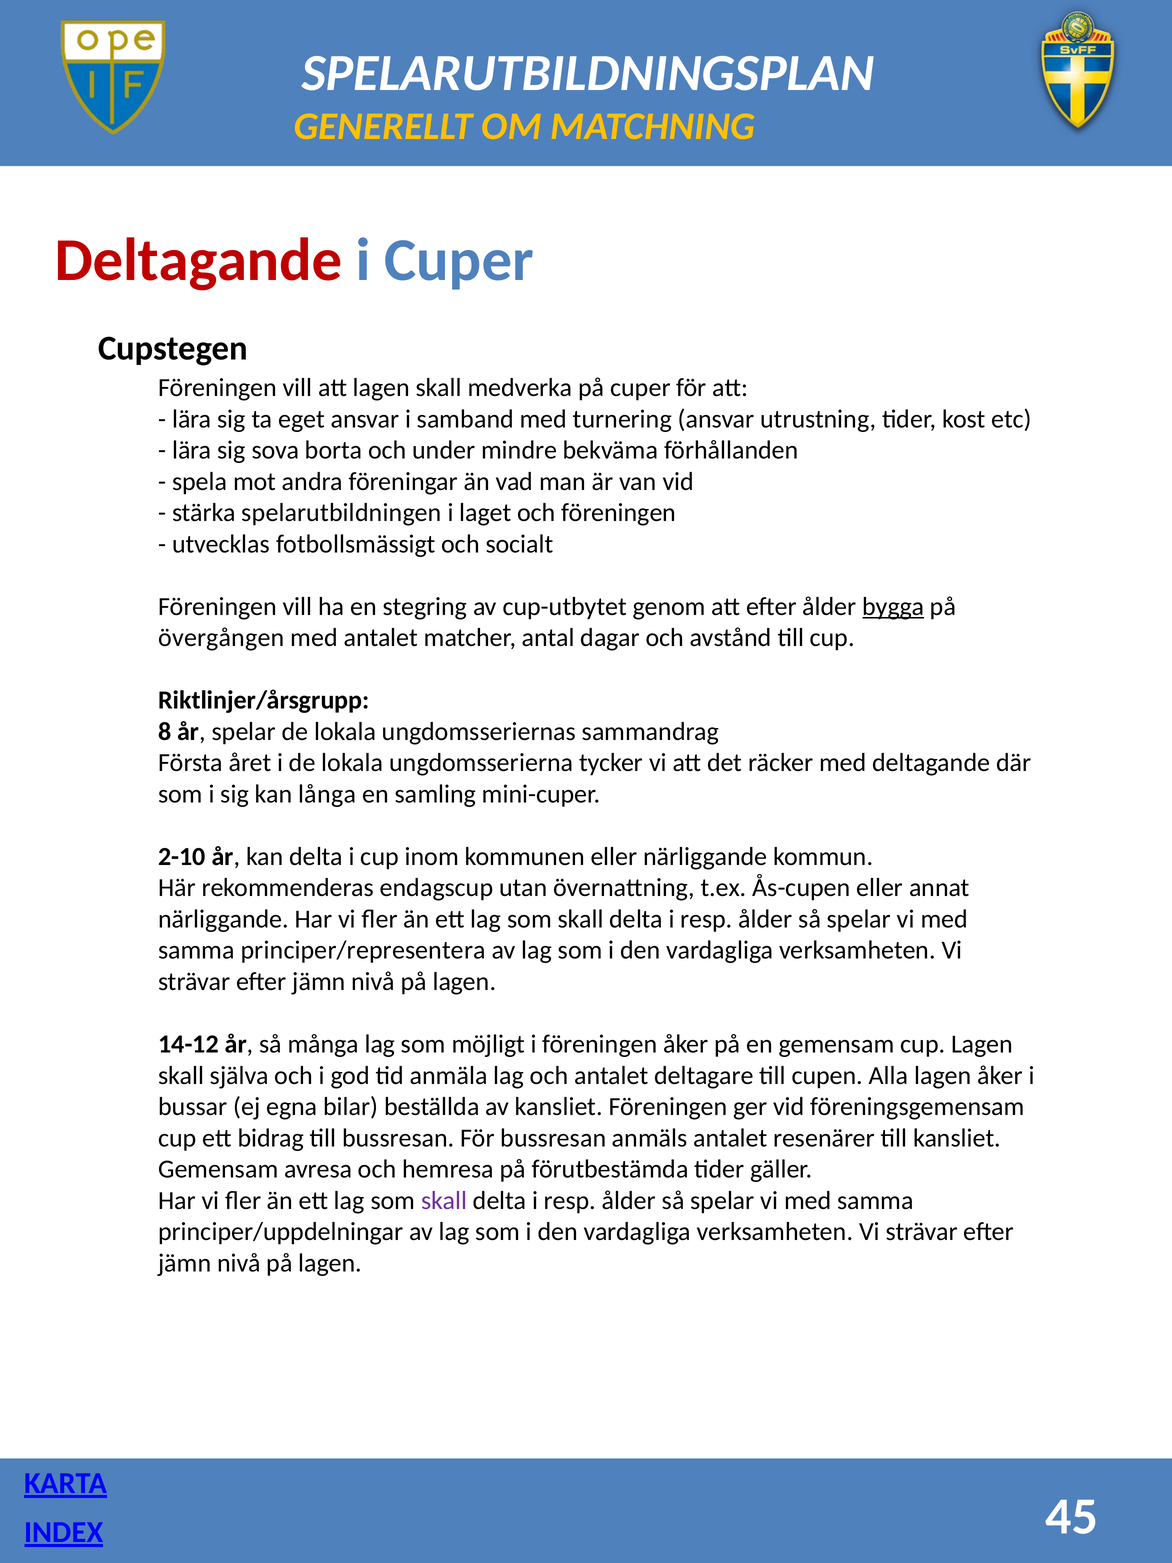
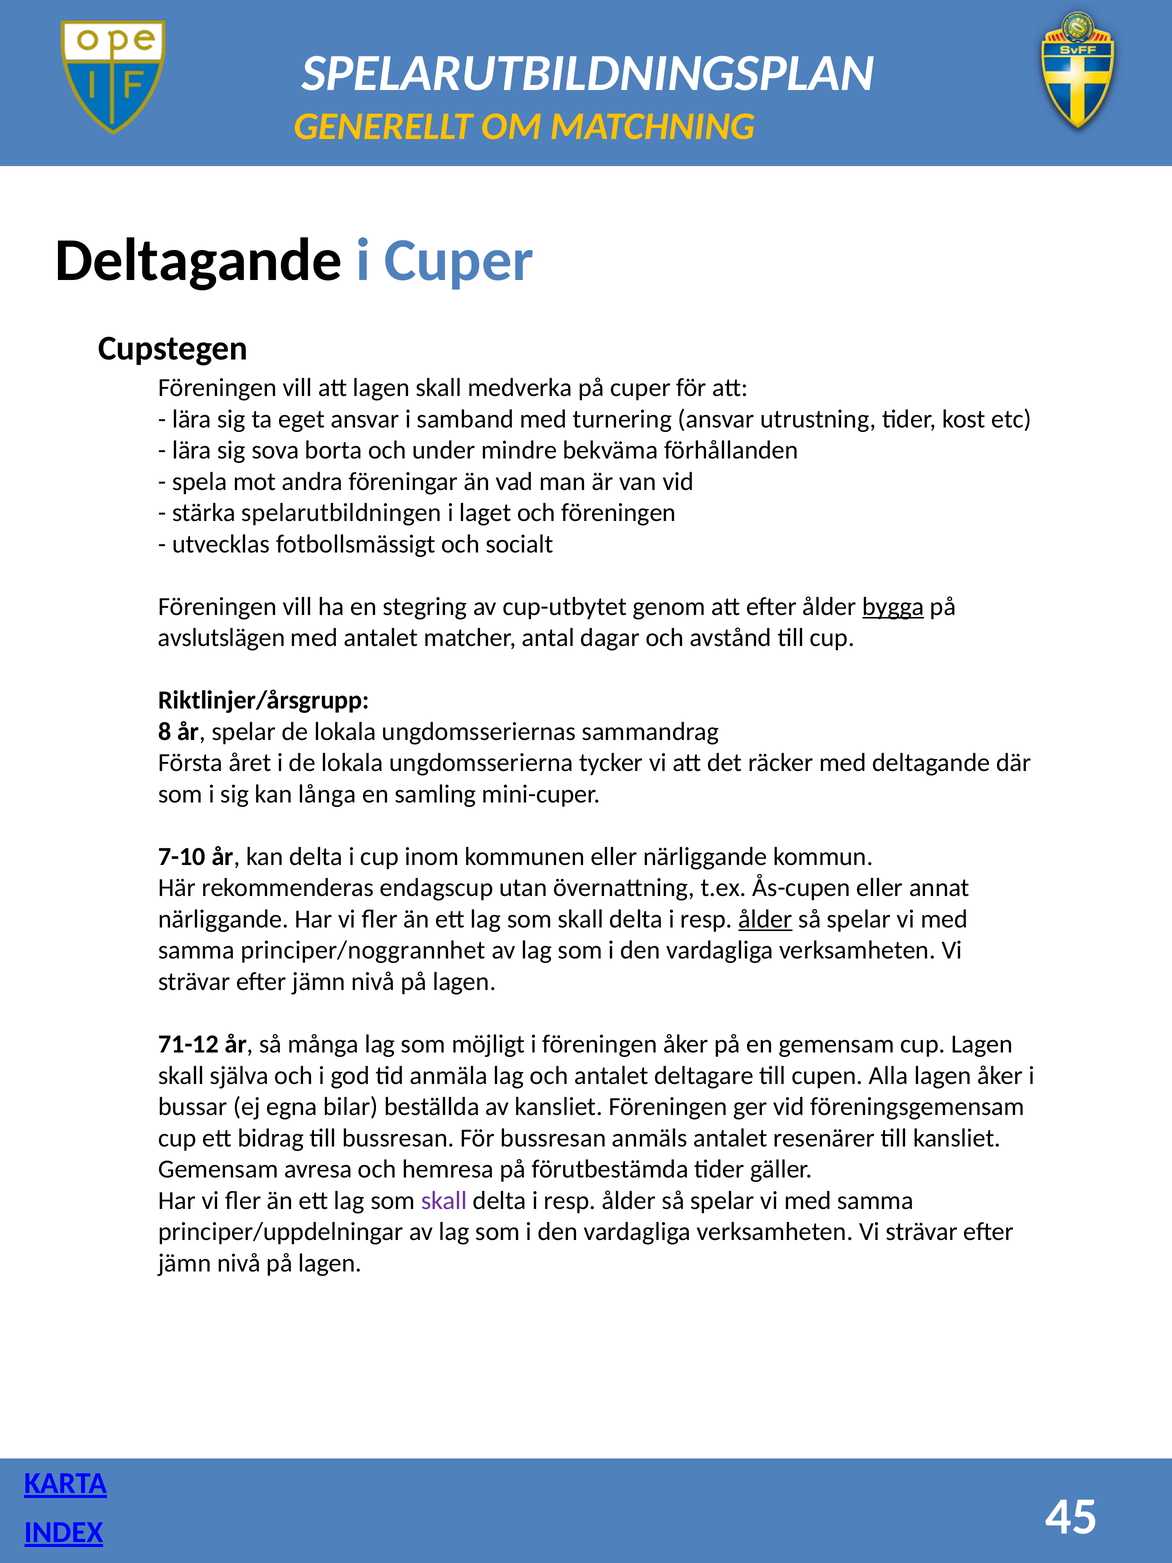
Deltagande colour: red -> black (199, 260)
övergången: övergången -> avslutslägen (222, 638)
2-10: 2-10 -> 7-10 (182, 856)
ålder underline: none -> present (765, 919)
principer/representera: principer/representera -> principer/noggrannhet (363, 950)
14-12: 14-12 -> 71-12 (189, 1044)
